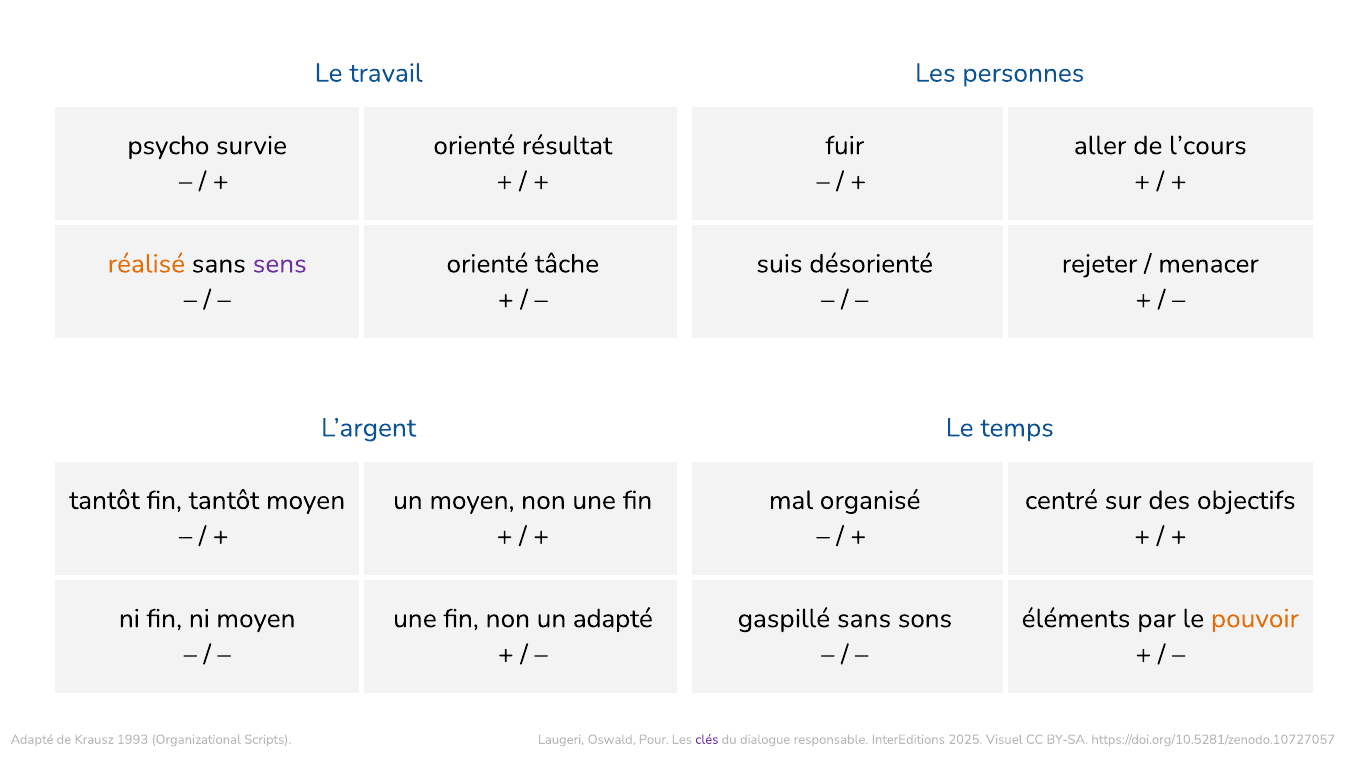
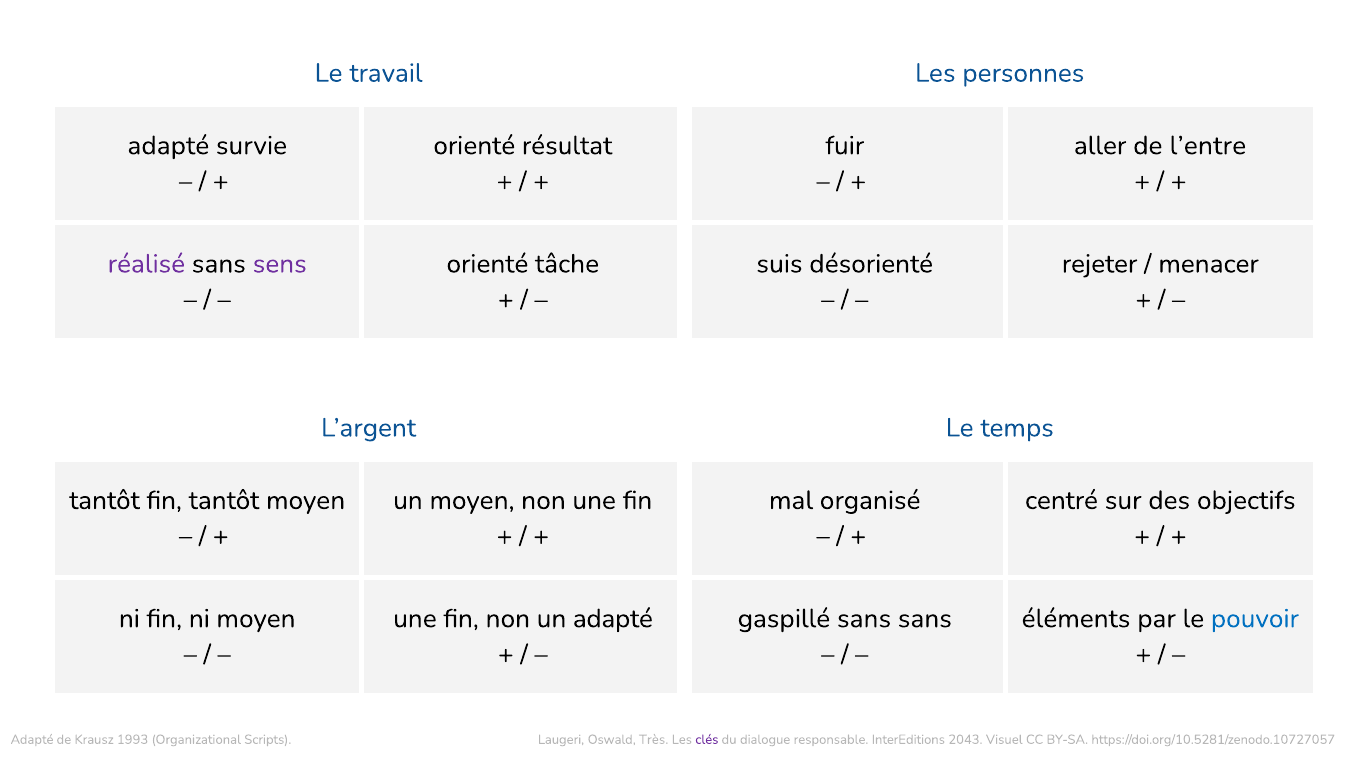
psycho: psycho -> adapté (168, 146)
l’cours: l’cours -> l’entre (1208, 146)
réalisé colour: orange -> purple (146, 264)
sans sons: sons -> sans (925, 619)
pouvoir colour: orange -> blue (1255, 619)
Pour: Pour -> Très (654, 740)
2025: 2025 -> 2043 (965, 740)
